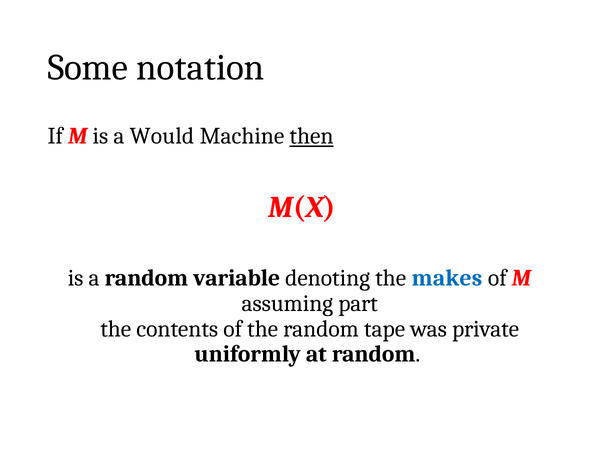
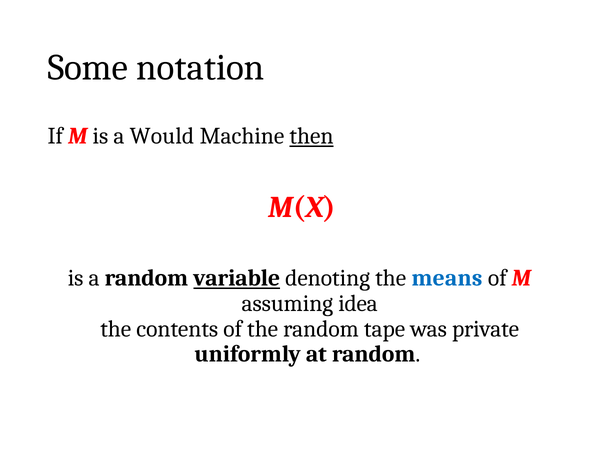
variable underline: none -> present (237, 278)
makes: makes -> means (447, 278)
part: part -> idea (358, 304)
